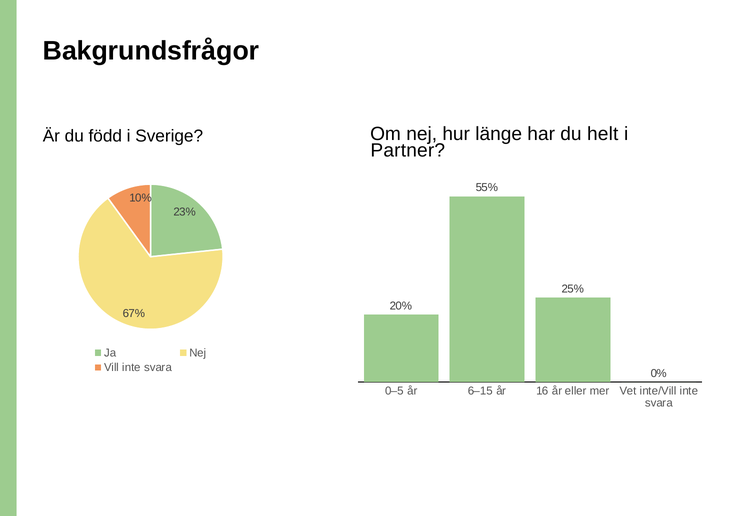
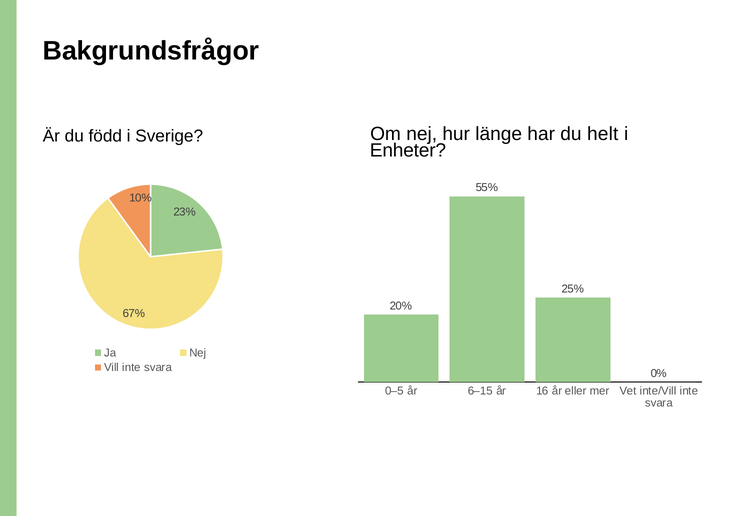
Partner: Partner -> Enheter (408, 150)
